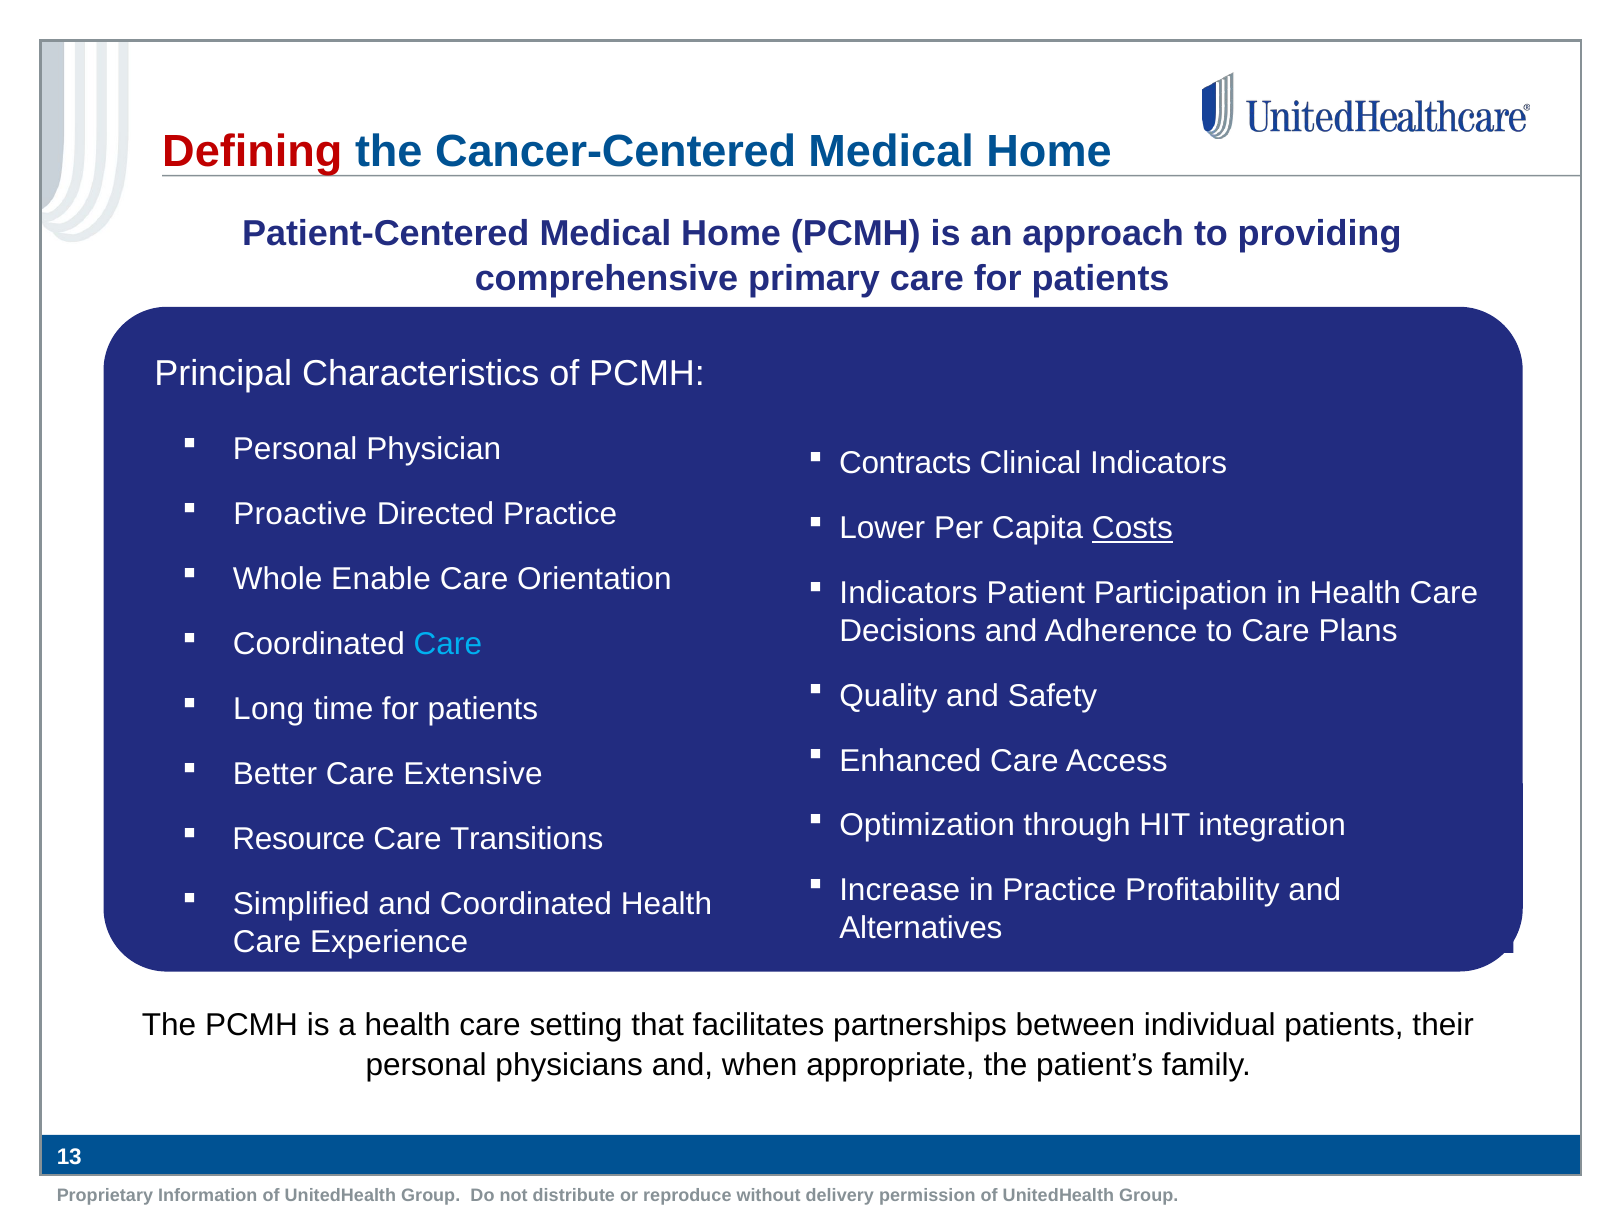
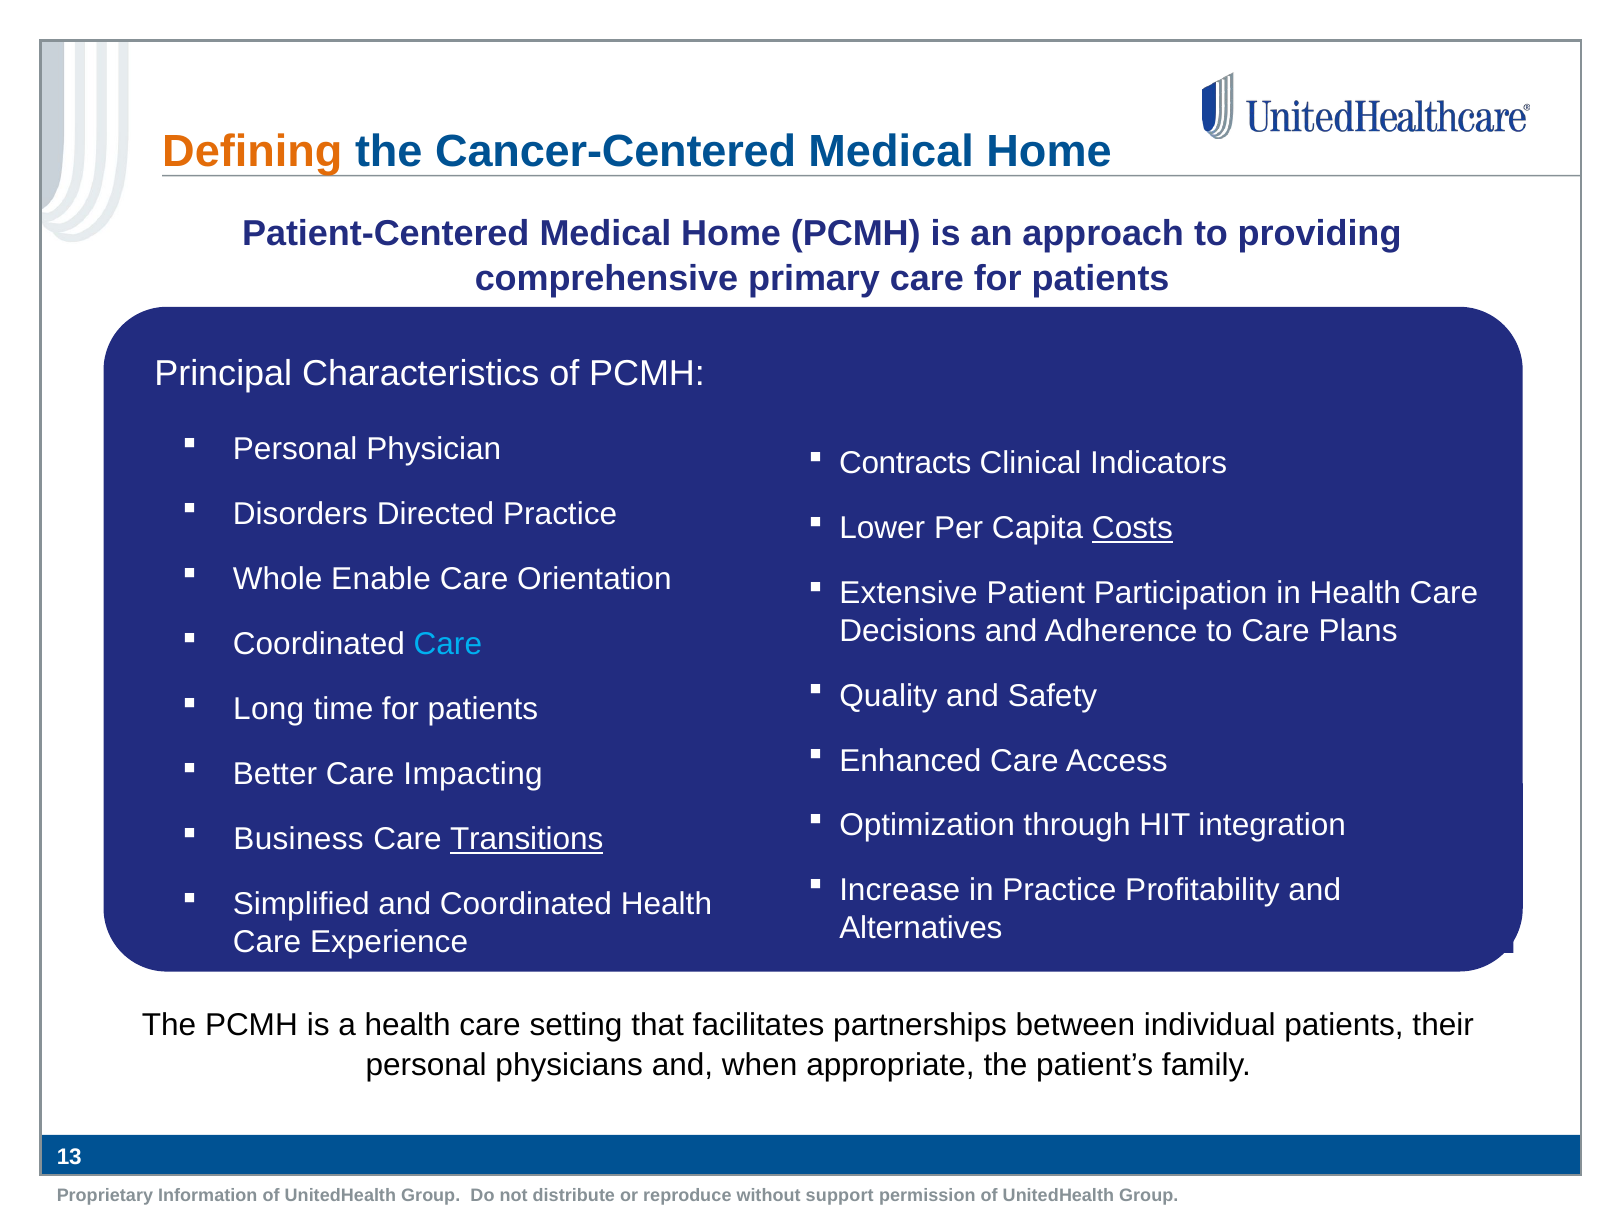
Defining colour: red -> orange (252, 152)
Proactive: Proactive -> Disorders (300, 515)
Indicators: Indicators -> Extensive (909, 593)
Extensive: Extensive -> Impacting (473, 774)
Resource: Resource -> Business (299, 839)
Transitions underline: none -> present (527, 839)
delivery: delivery -> support (840, 1196)
